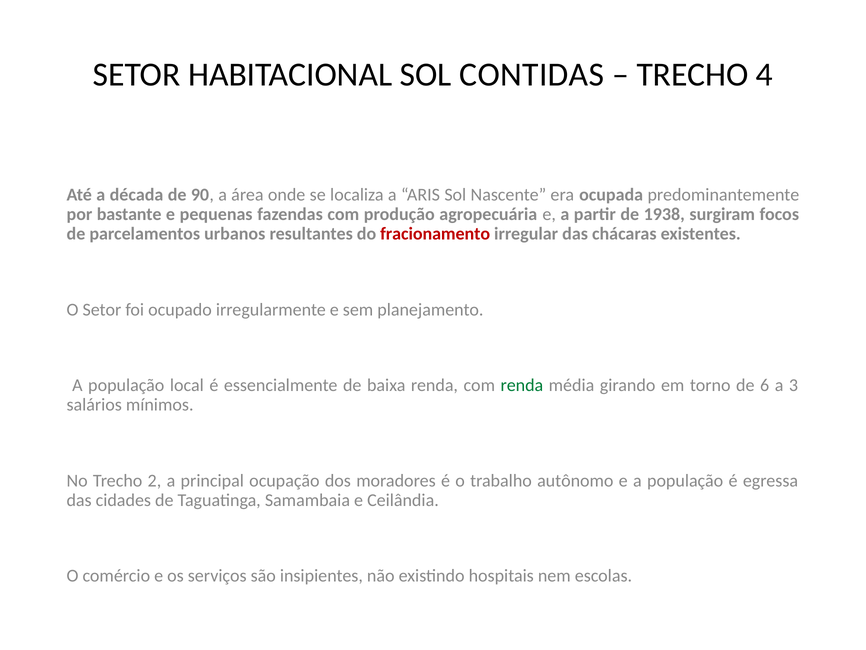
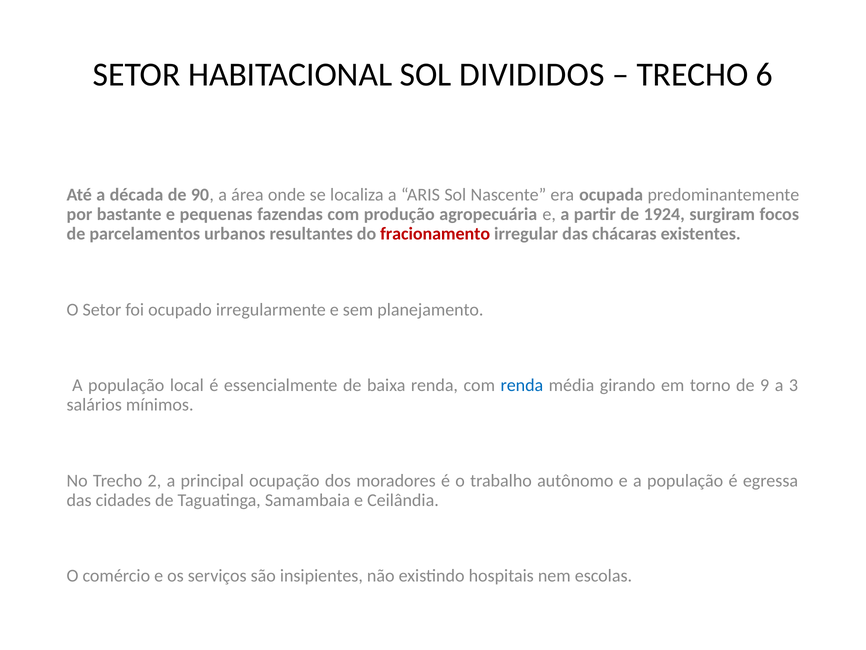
CONTIDAS: CONTIDAS -> DIVIDIDOS (532, 75)
4: 4 -> 6 (764, 75)
1938: 1938 -> 1924 (664, 214)
renda colour: green -> blue (522, 385)
6: 6 -> 9 (765, 385)
